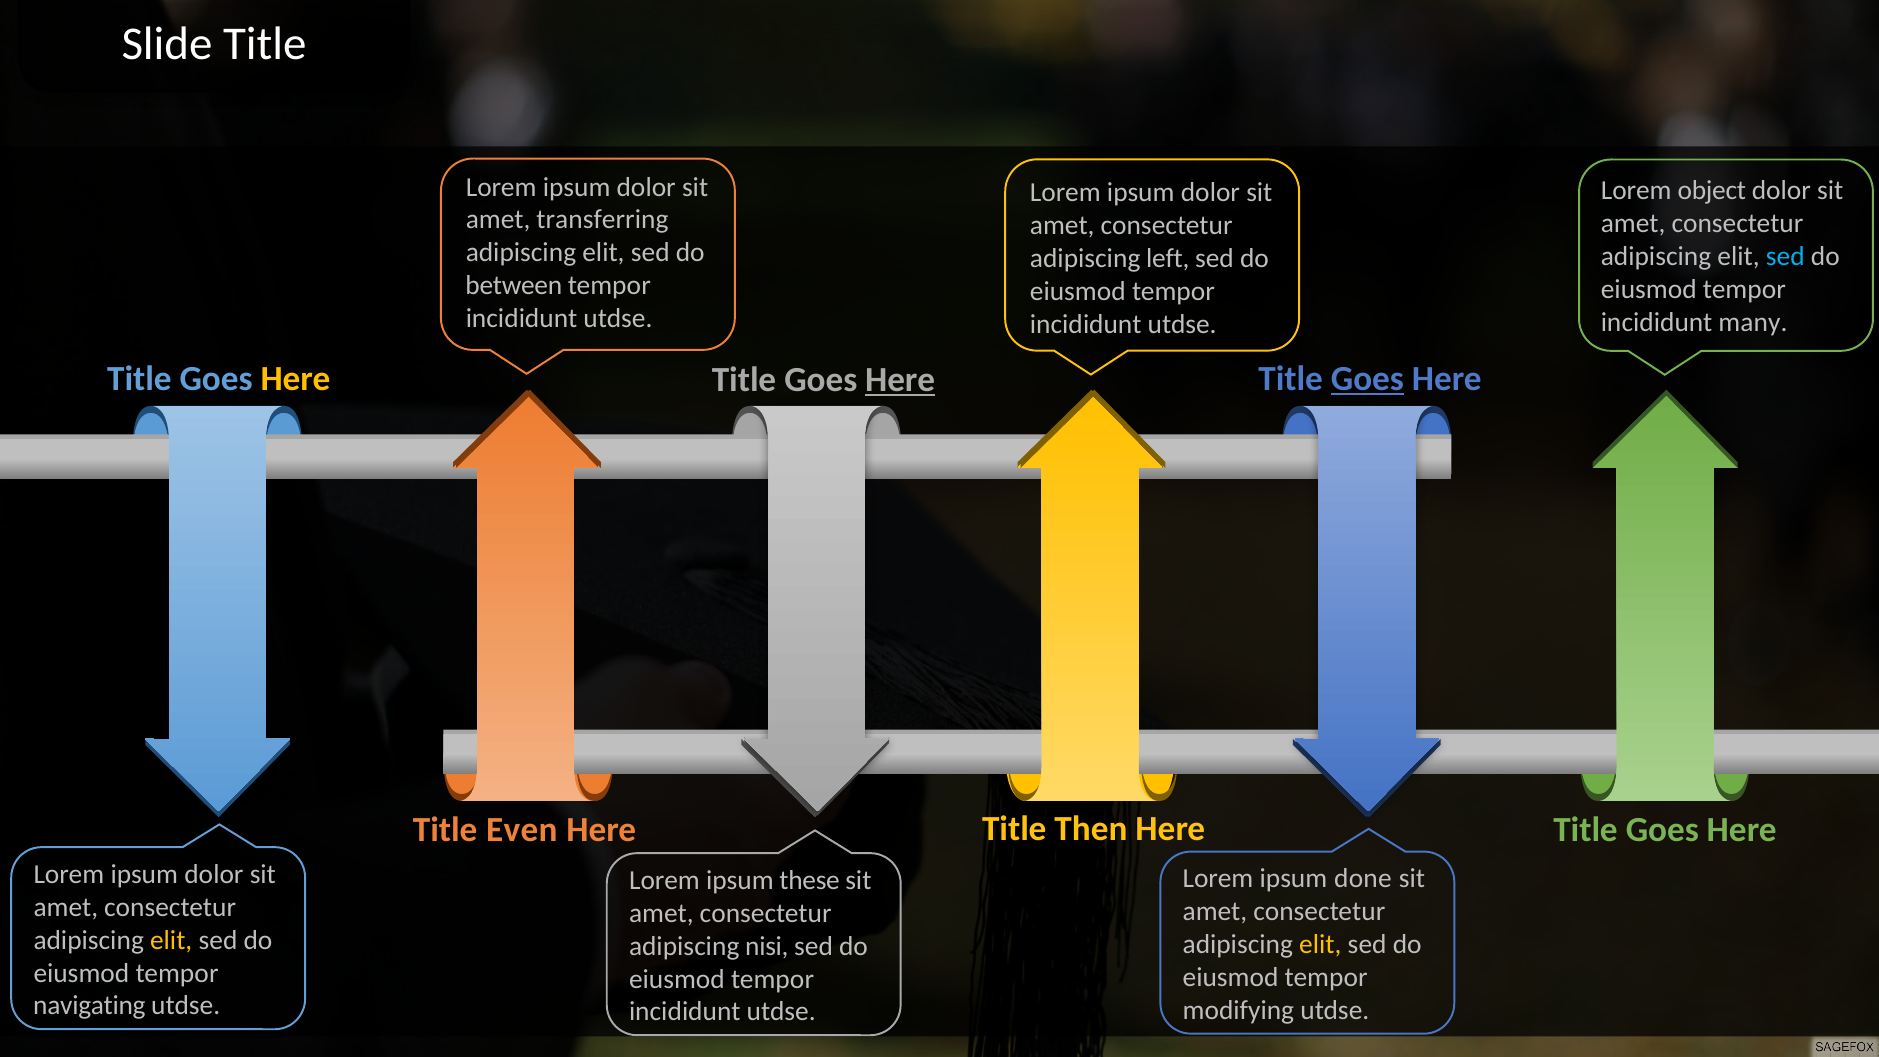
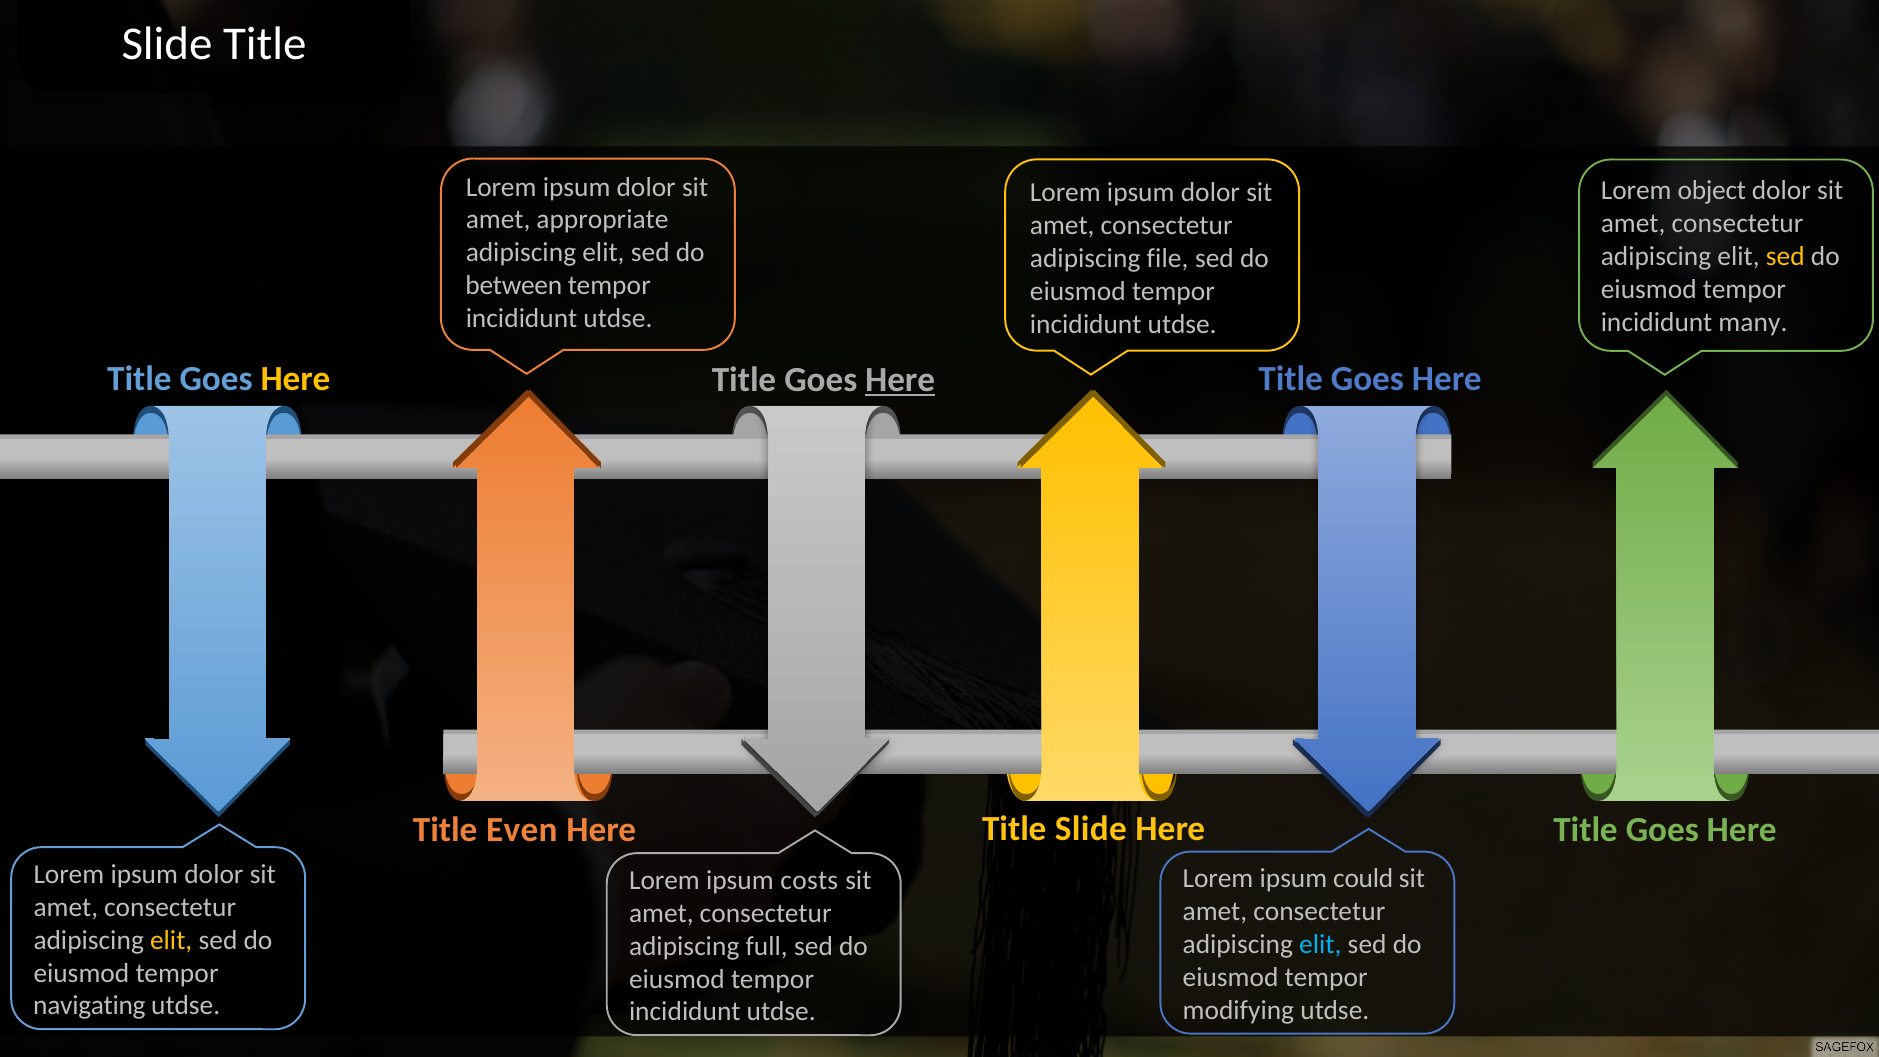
transferring: transferring -> appropriate (602, 220)
sed colour: light blue -> yellow (1785, 256)
left: left -> file (1168, 259)
Goes underline: present -> none (1367, 379)
Title Then: Then -> Slide (1091, 829)
done: done -> could (1363, 879)
these: these -> costs (809, 880)
elit colour: yellow -> light blue (1320, 944)
nisi: nisi -> full (767, 946)
